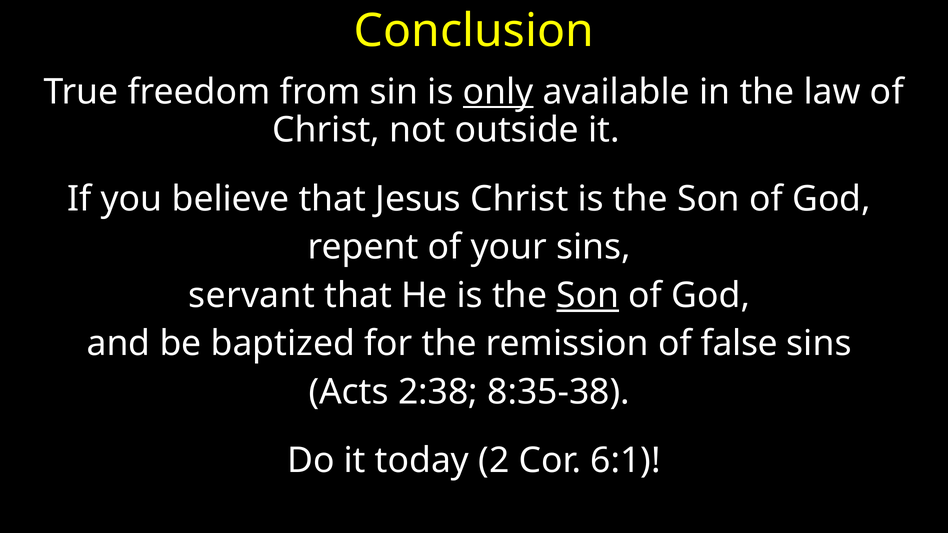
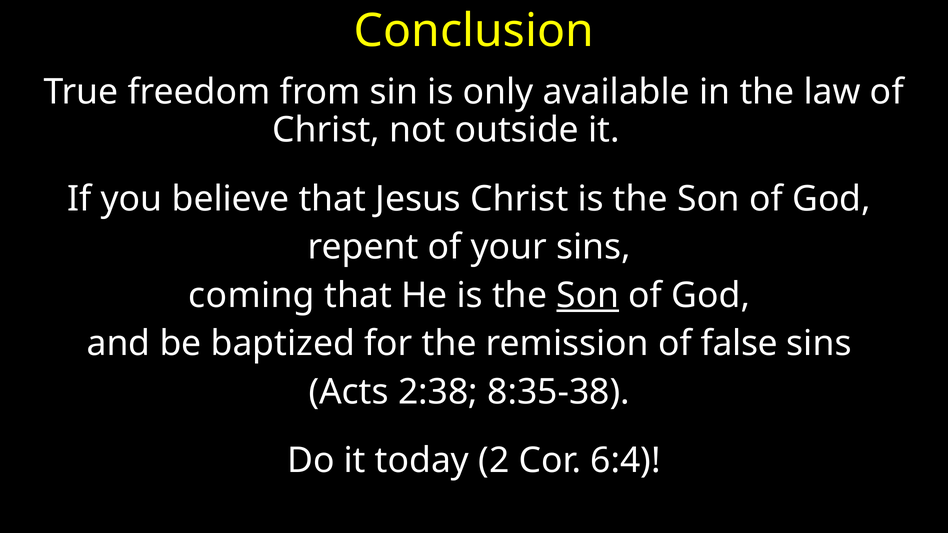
only underline: present -> none (498, 92)
servant: servant -> coming (252, 296)
6:1: 6:1 -> 6:4 (625, 461)
